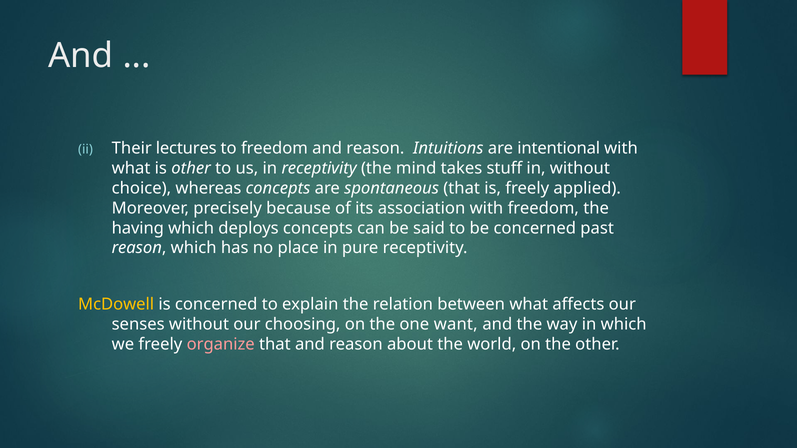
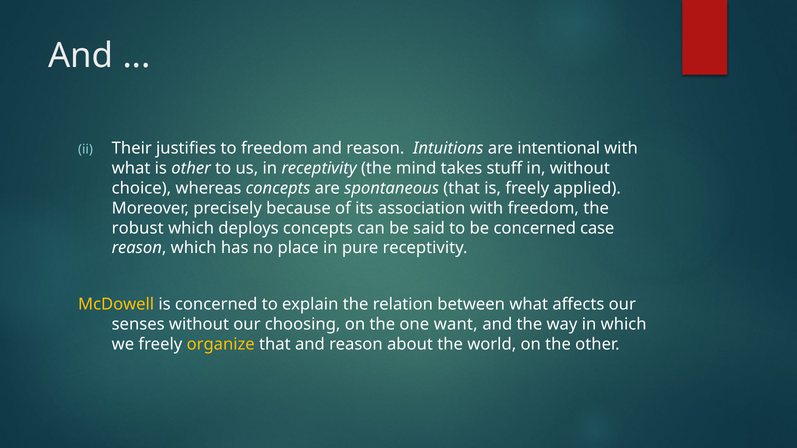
lectures: lectures -> justifies (186, 148)
having: having -> robust (138, 228)
past: past -> case (597, 228)
organize colour: pink -> yellow (221, 345)
